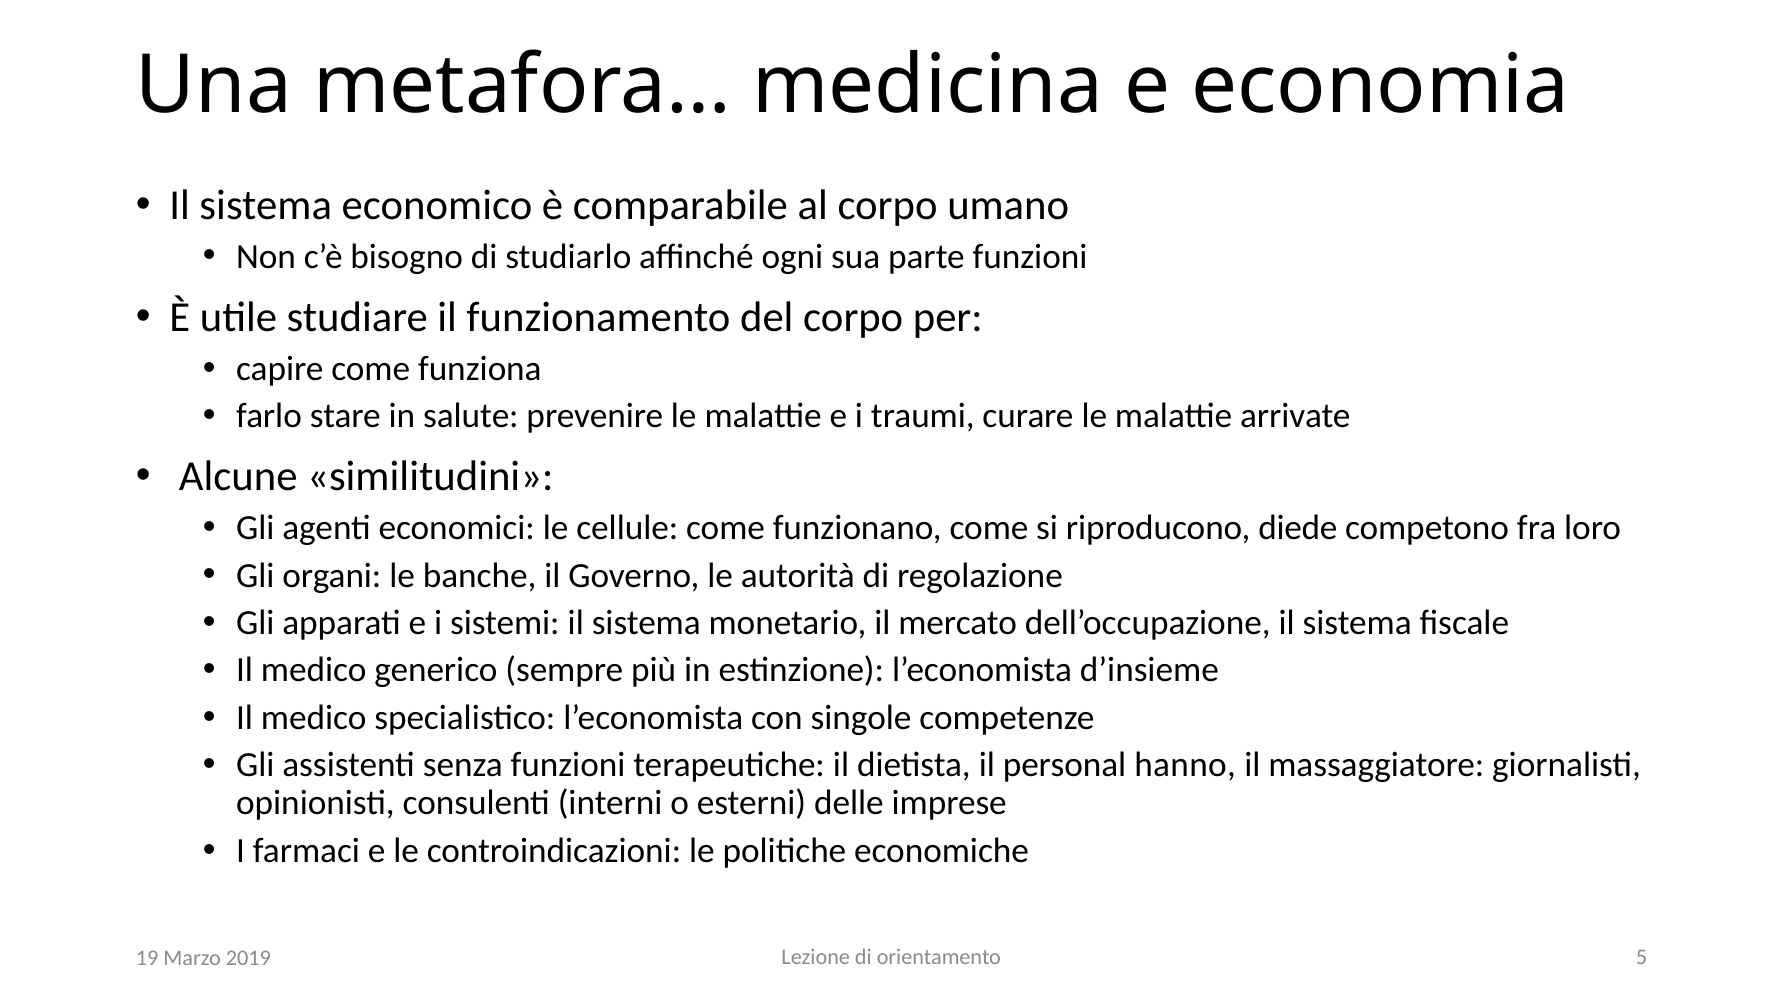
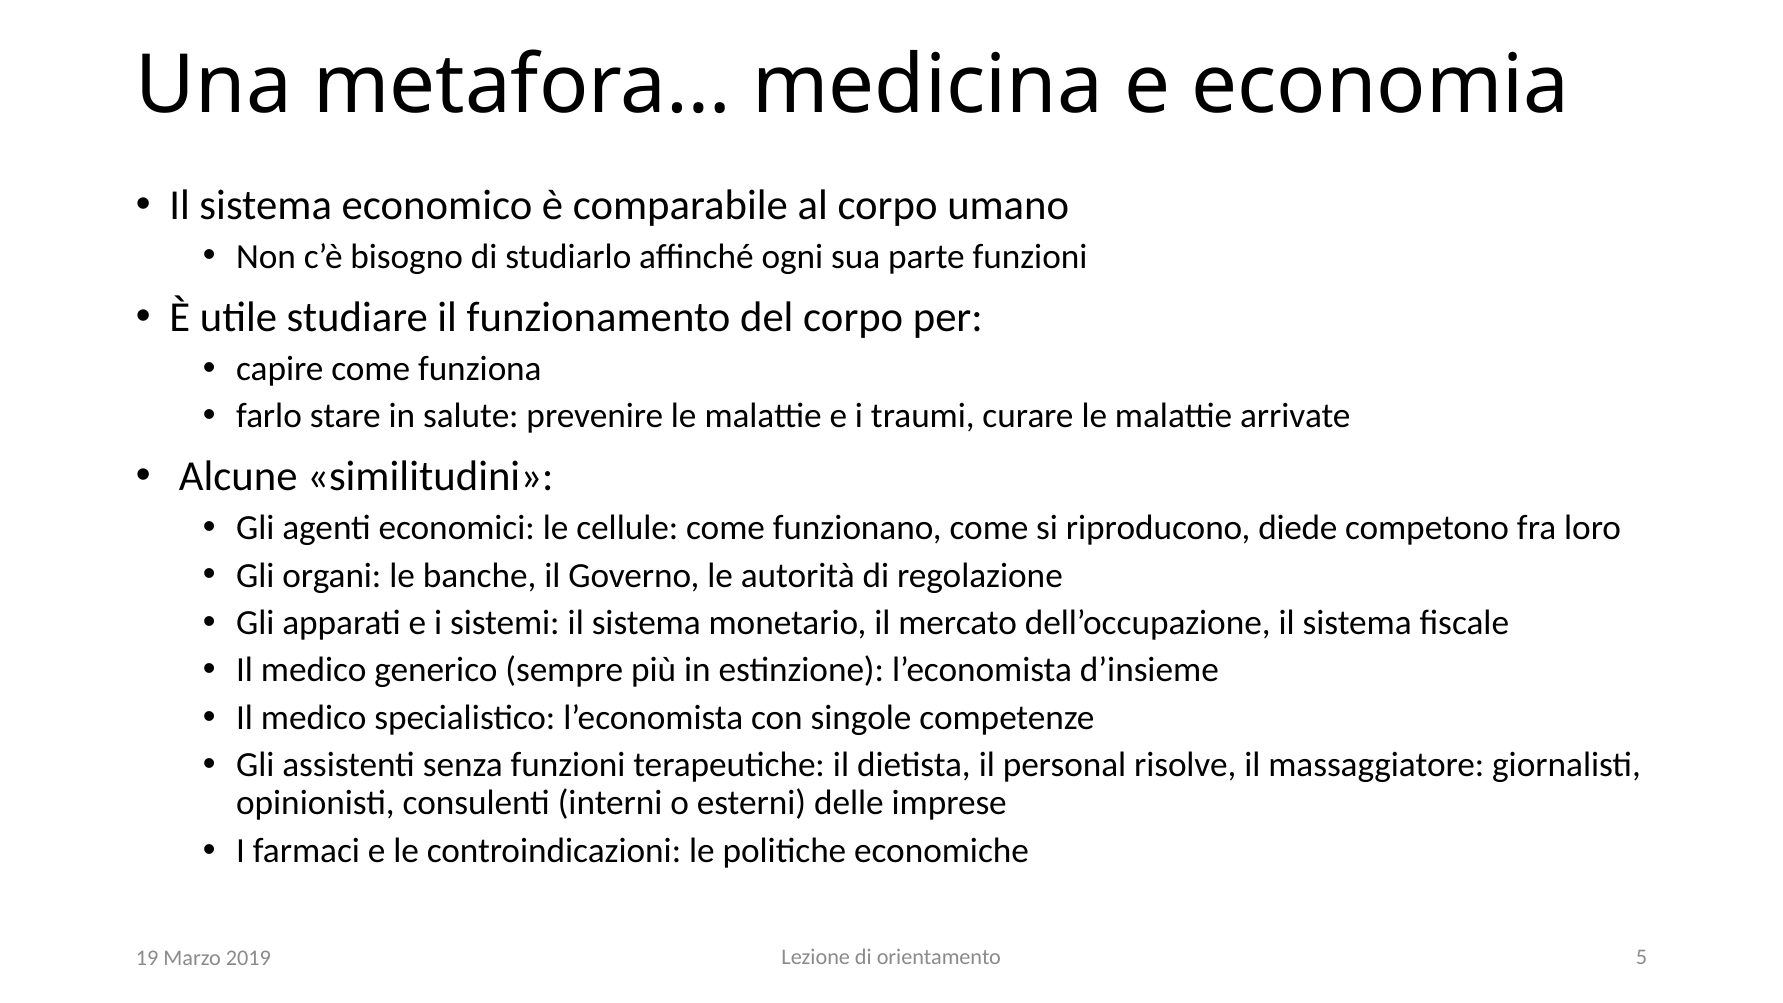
hanno: hanno -> risolve (1185, 765)
